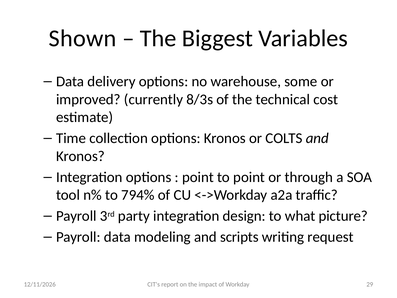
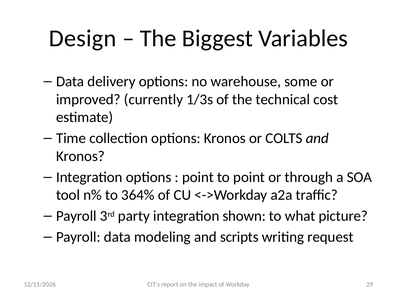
Shown: Shown -> Design (83, 38)
8/3s: 8/3s -> 1/3s (200, 99)
794%: 794% -> 364% (138, 195)
design: design -> shown (244, 216)
